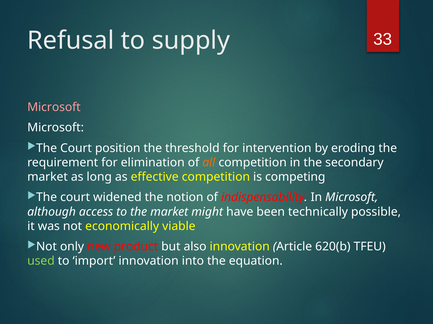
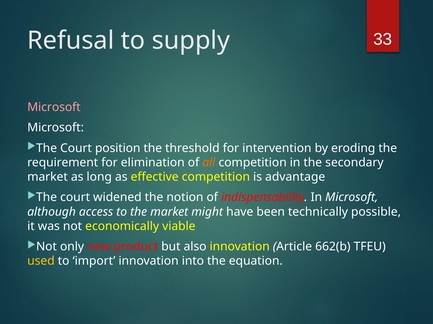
competing: competing -> advantage (295, 177)
620(b: 620(b -> 662(b (333, 247)
used colour: light green -> yellow (41, 262)
